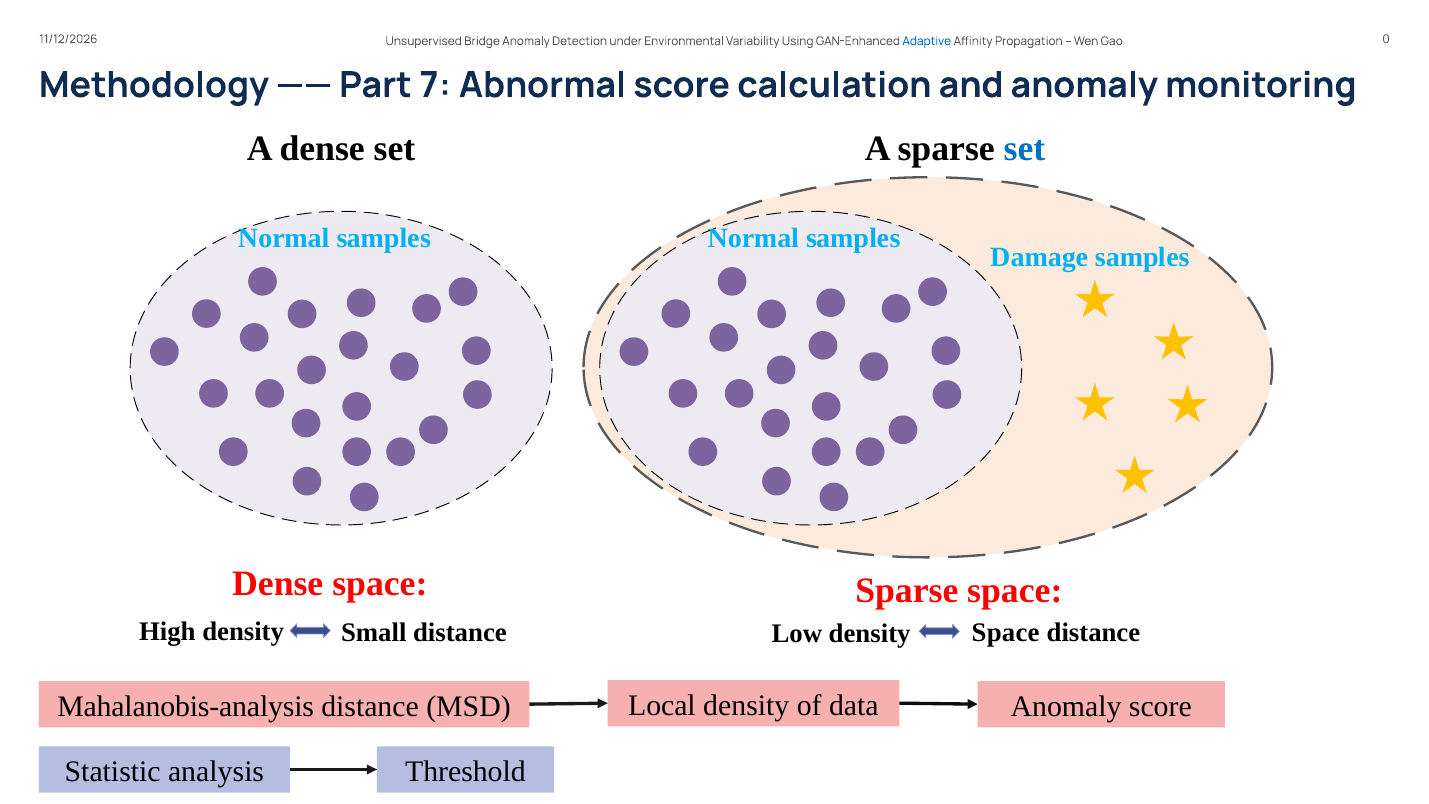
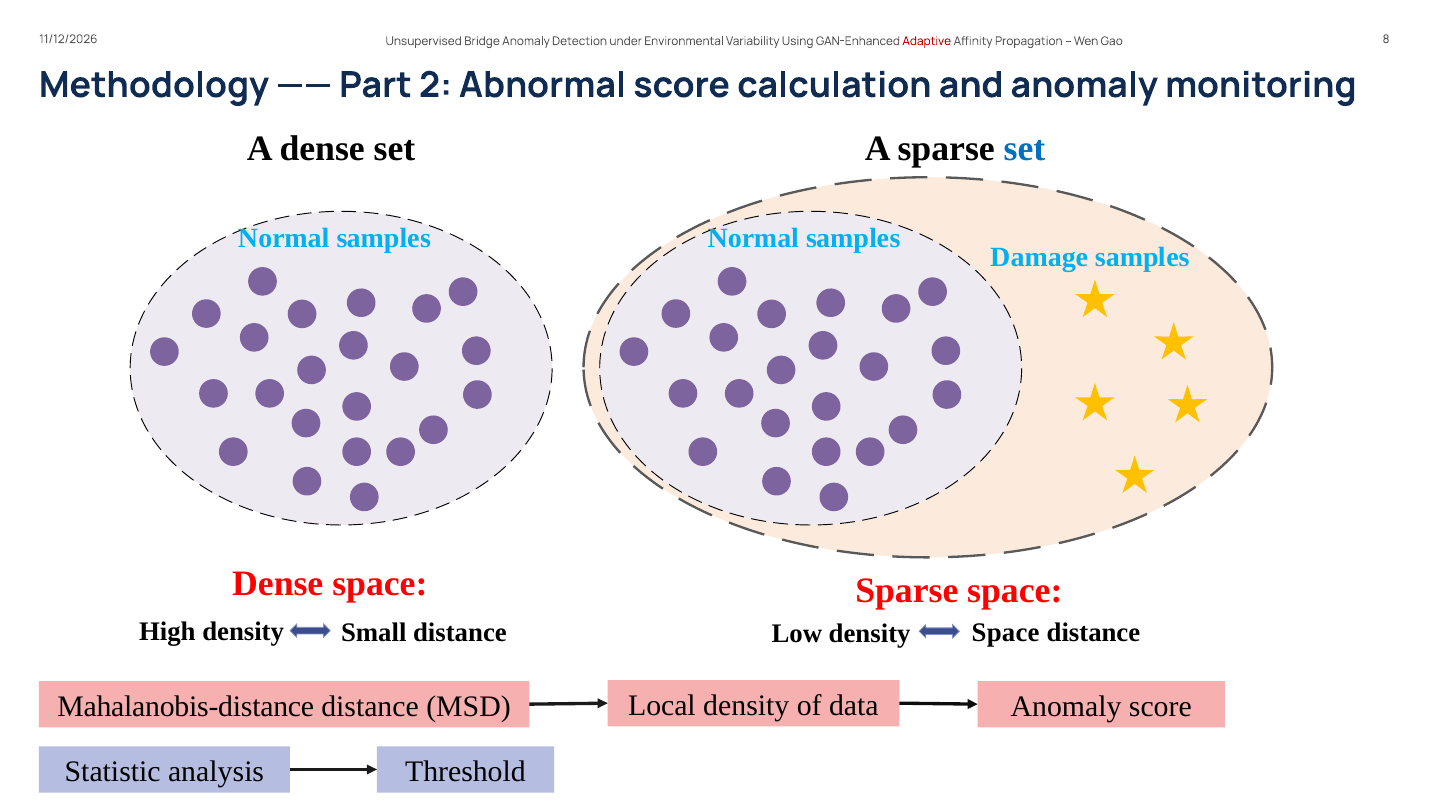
0: 0 -> 8 (1386, 39)
Adaptive colour: blue -> red (927, 41)
7: 7 -> 2 (436, 85)
Mahalanobis-analysis: Mahalanobis-analysis -> Mahalanobis-distance (186, 706)
